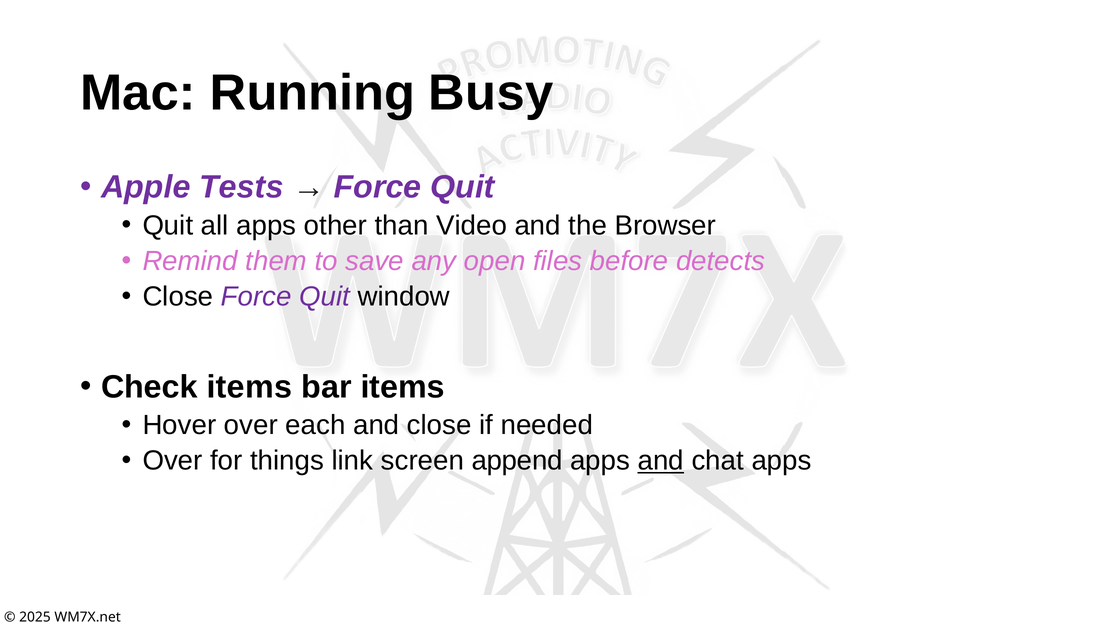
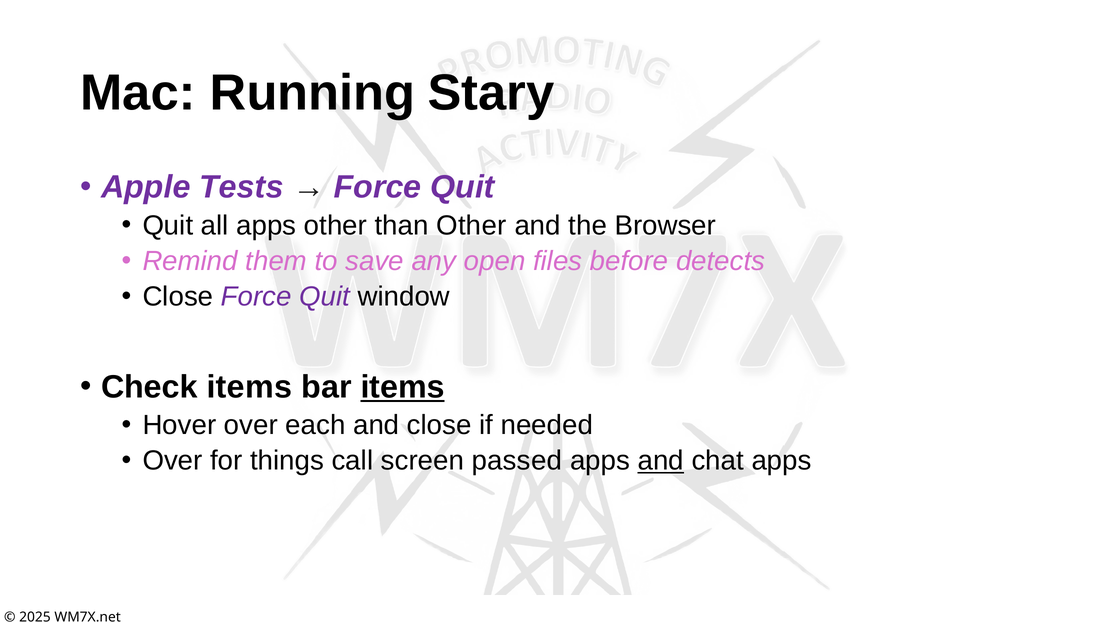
Busy: Busy -> Stary (491, 93)
than Video: Video -> Other (471, 225)
items underline: none -> present (403, 387)
link: link -> call (352, 461)
append: append -> passed (517, 461)
